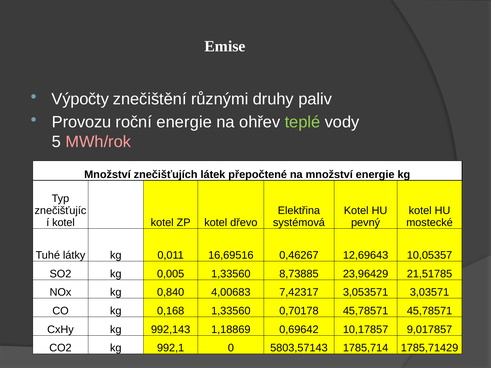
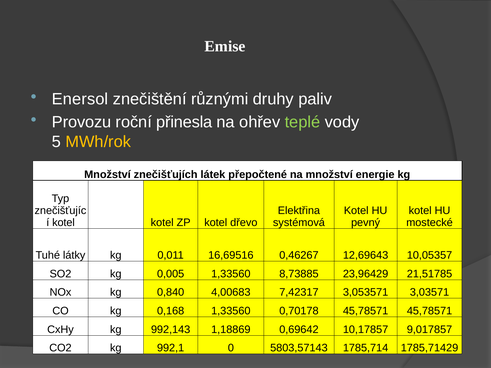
Výpočty: Výpočty -> Enersol (80, 99)
roční energie: energie -> přinesla (184, 122)
MWh/rok colour: pink -> yellow (98, 142)
